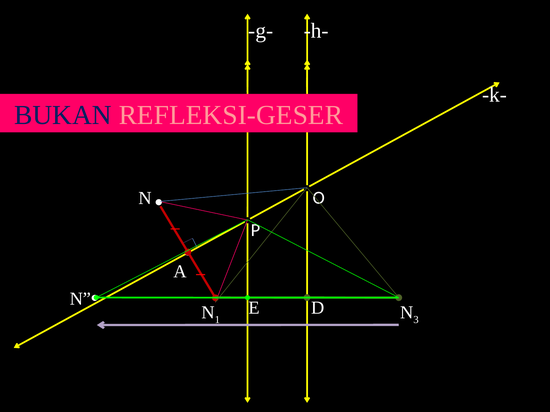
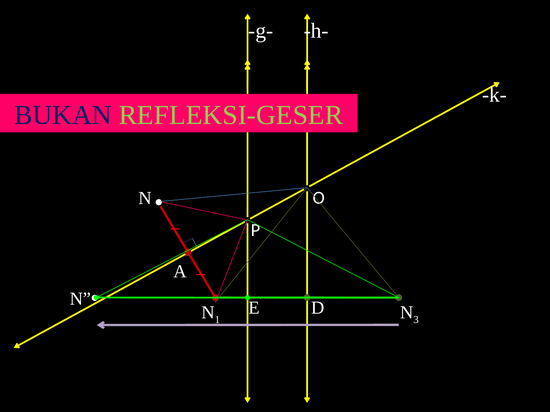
REFLEKSI-GESER colour: pink -> light green (231, 115)
